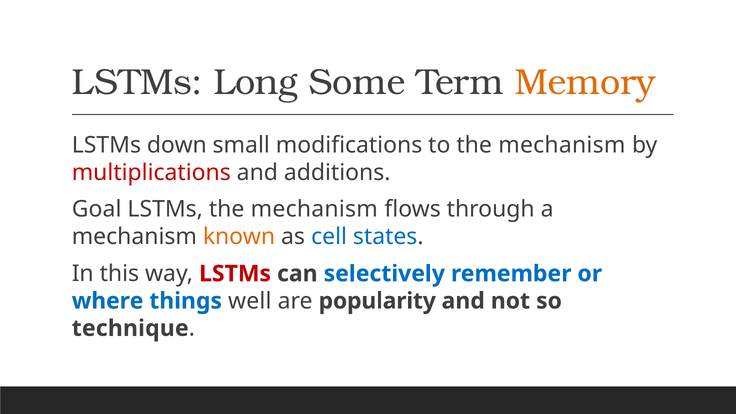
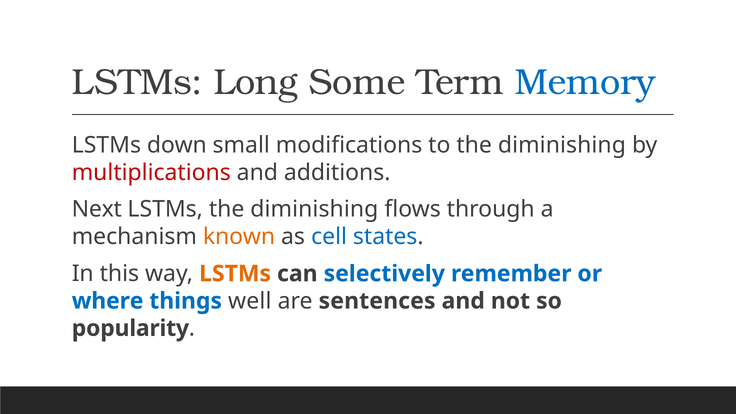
Memory colour: orange -> blue (585, 82)
to the mechanism: mechanism -> diminishing (562, 145)
Goal: Goal -> Next (97, 209)
LSTMs the mechanism: mechanism -> diminishing (314, 209)
LSTMs colour: red -> orange (235, 274)
popularity: popularity -> sentences (377, 301)
technique: technique -> popularity (130, 328)
